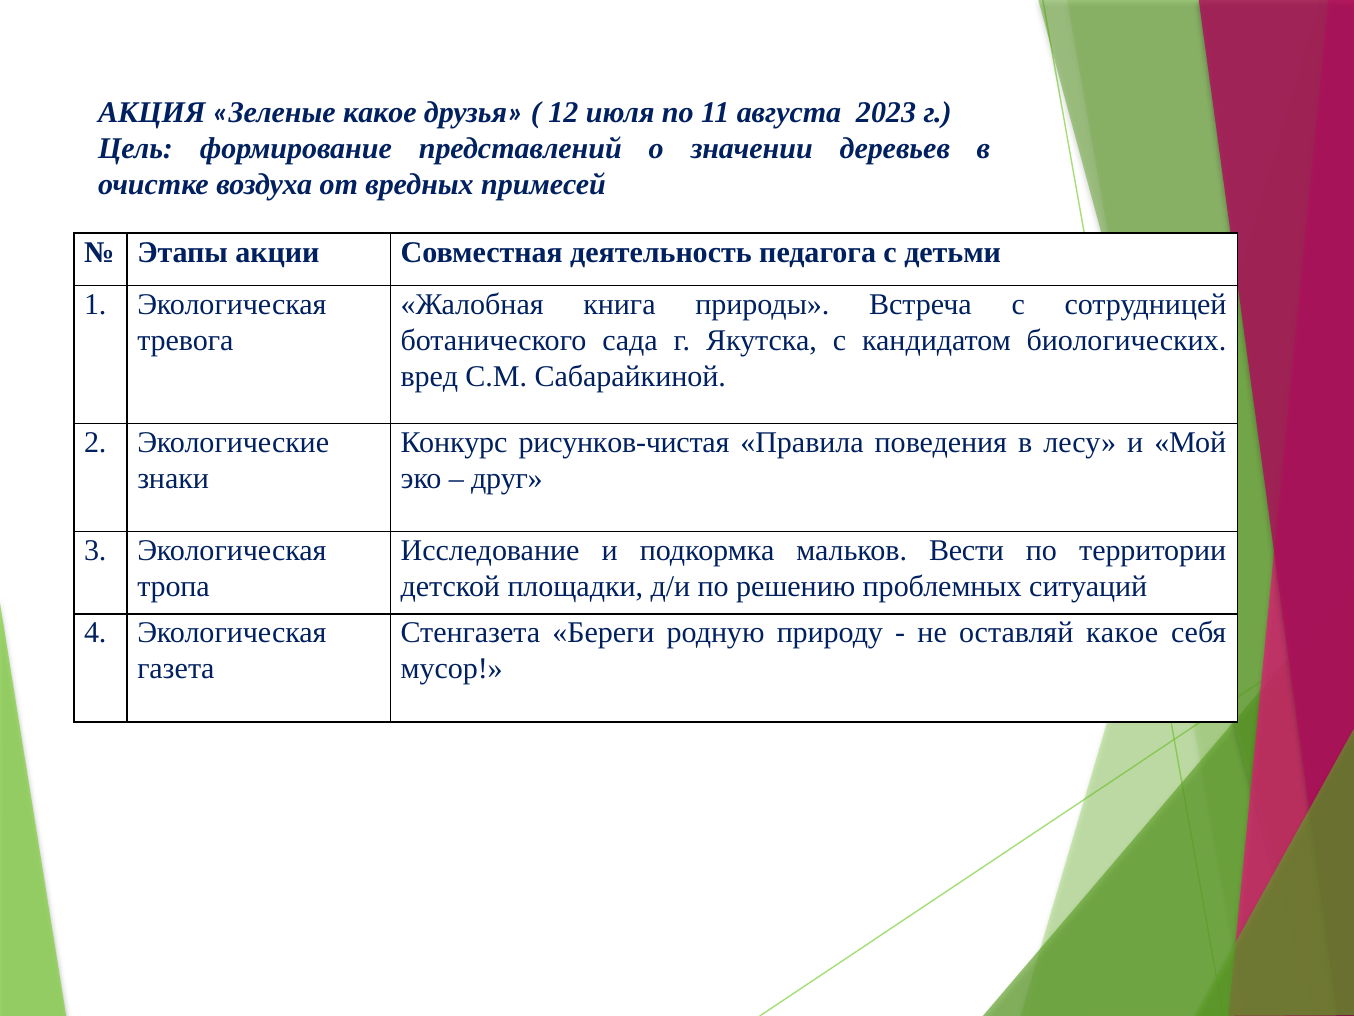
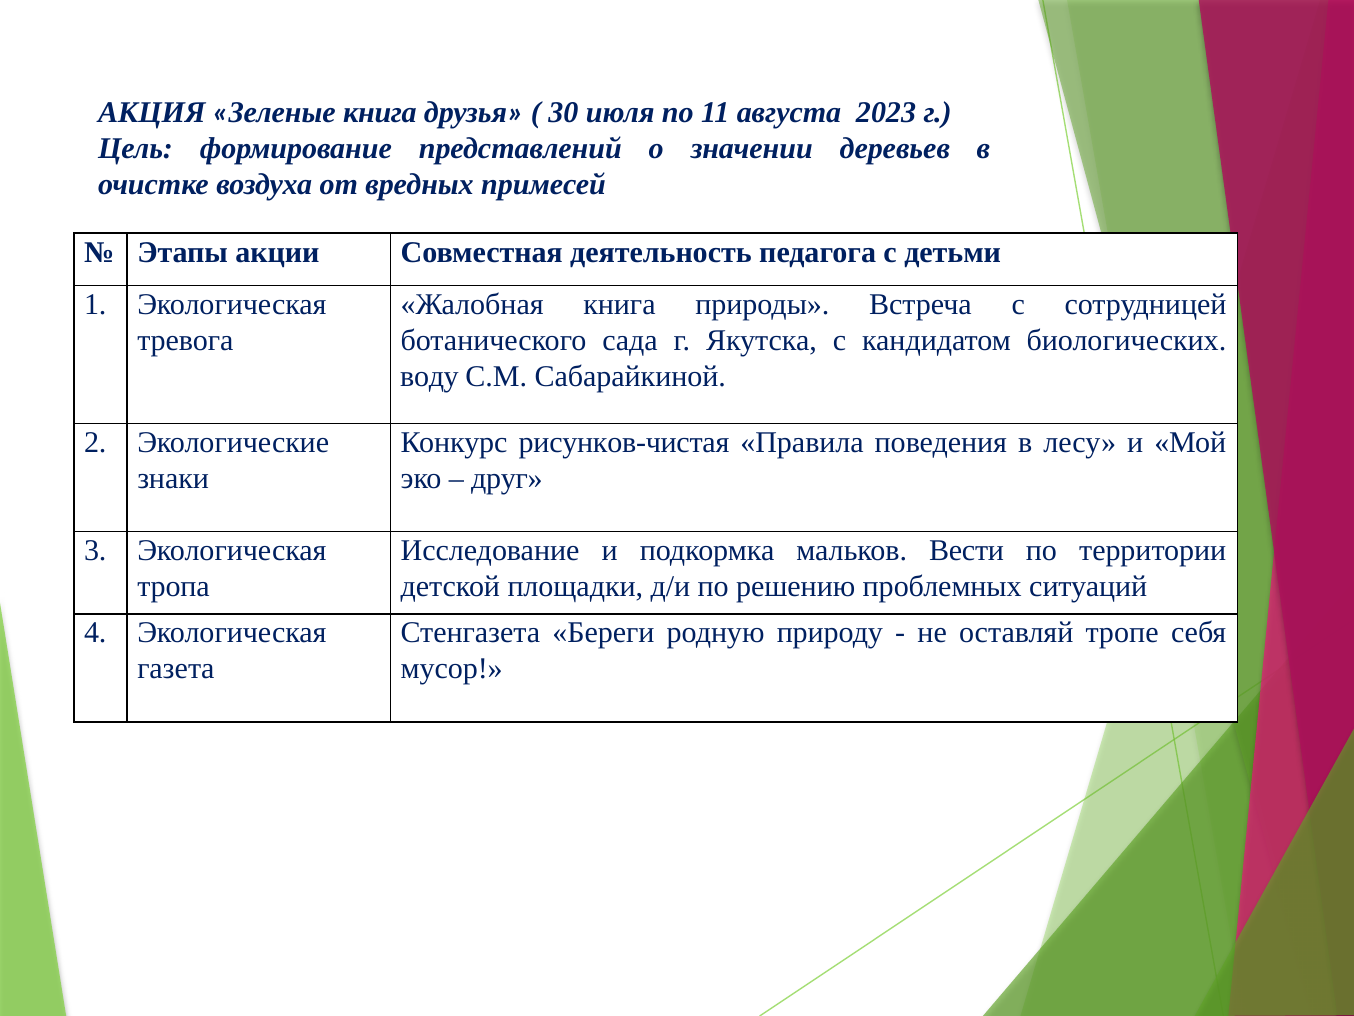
Зеленые какое: какое -> книга (380, 112)
12: 12 -> 30 (563, 112)
вред: вред -> воду (429, 376)
оставляй какое: какое -> тропе (1122, 633)
